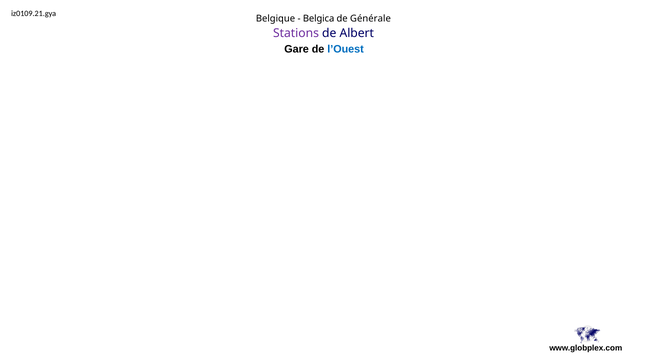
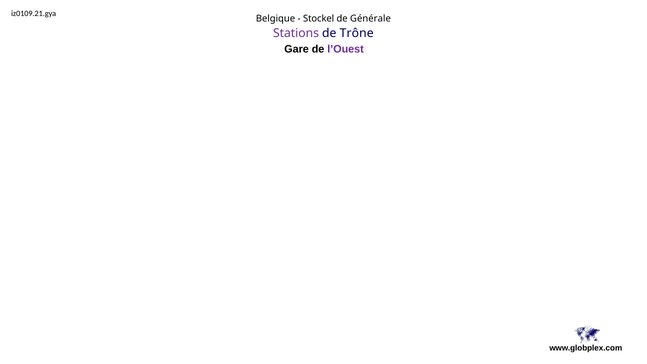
Belgica: Belgica -> Stockel (319, 19)
Albert: Albert -> Trône (357, 33)
l’Ouest colour: blue -> purple (346, 49)
